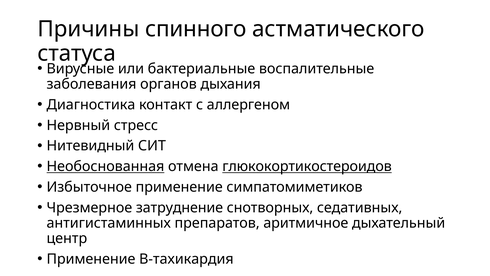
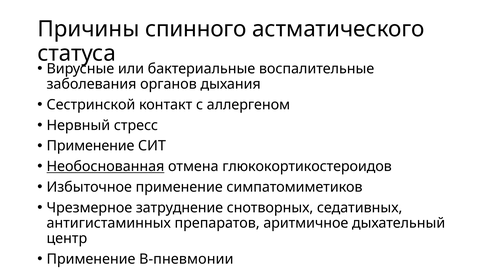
Диагностика: Диагностика -> Сестринской (91, 105)
Нитевидный: Нитевидный -> Применение (90, 146)
глюкокортикостероидов underline: present -> none (307, 166)
В-тахикардия: В-тахикардия -> В-пневмонии (186, 259)
